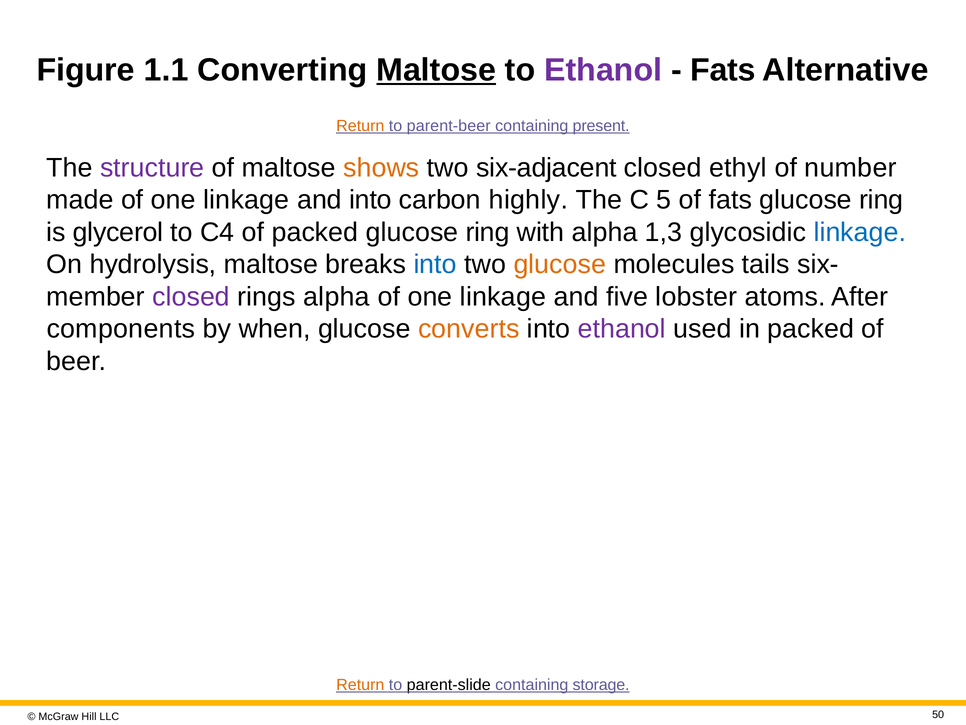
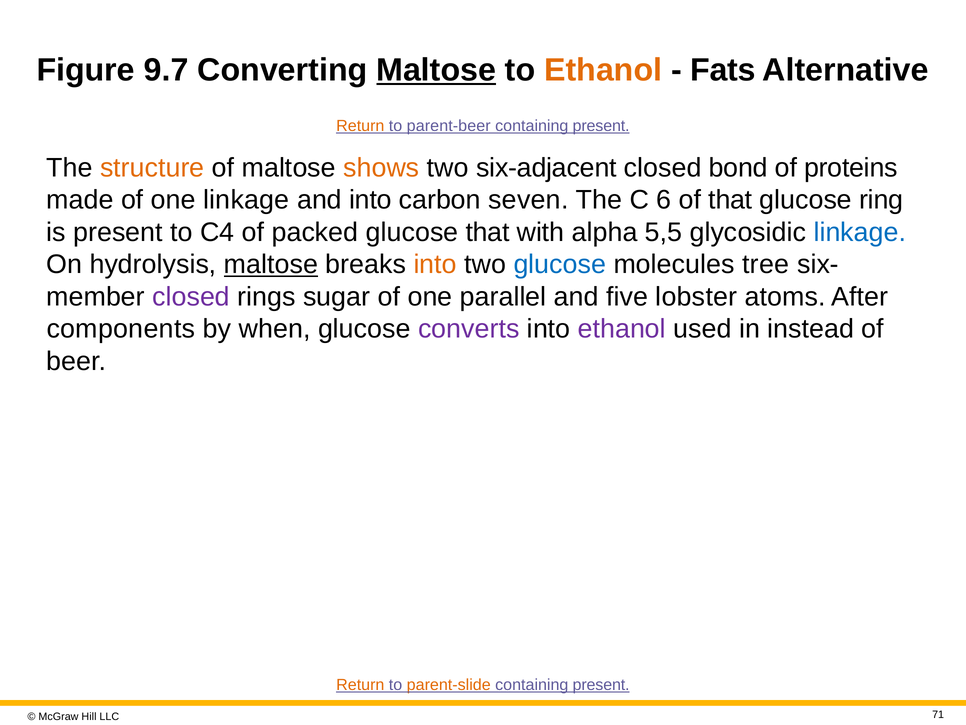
1.1: 1.1 -> 9.7 (166, 70)
Ethanol colour: purple -> orange (603, 70)
structure colour: purple -> orange (152, 168)
ethyl: ethyl -> bond (738, 168)
number: number -> proteins (851, 168)
highly: highly -> seven (528, 200)
5: 5 -> 6 (664, 200)
of fats: fats -> that (730, 200)
is glycerol: glycerol -> present (118, 232)
ring: ring -> that (488, 232)
1,3: 1,3 -> 5,5 (664, 232)
maltose underline: none -> present (271, 264)
into colour: blue -> orange (435, 264)
glucose colour: orange -> blue (560, 264)
tails: tails -> tree (766, 264)
rings alpha: alpha -> sugar (337, 297)
linkage: linkage -> parallel (503, 297)
converts colour: orange -> purple (469, 329)
in packed: packed -> instead (811, 329)
parent-slide colour: black -> orange (449, 685)
storage: storage -> present (601, 685)
50: 50 -> 71 (938, 714)
